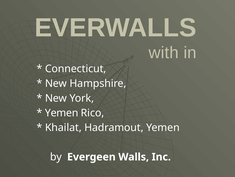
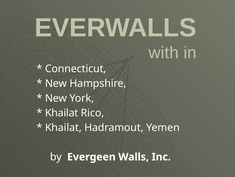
Yemen: Yemen -> Khailat (62, 112)
